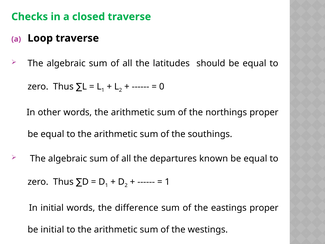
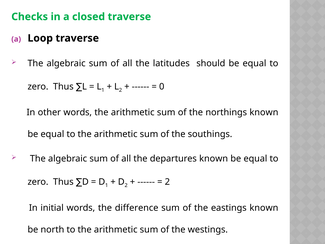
northings proper: proper -> known (264, 112)
1: 1 -> 2 (167, 182)
eastings proper: proper -> known (264, 208)
be initial: initial -> north (52, 229)
